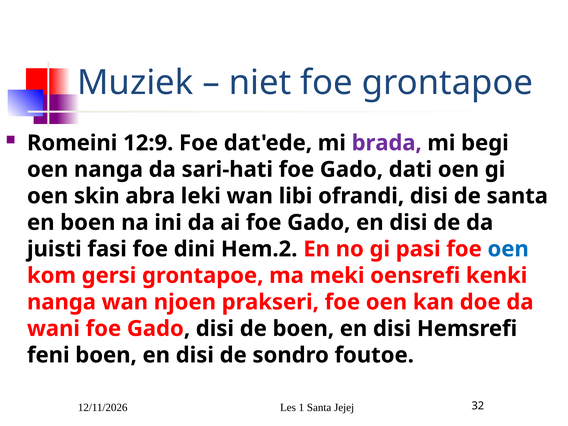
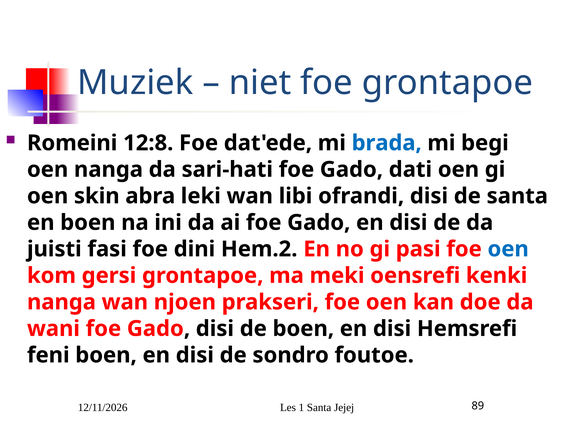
12:9: 12:9 -> 12:8 (148, 143)
brada colour: purple -> blue (387, 143)
32: 32 -> 89 (478, 406)
